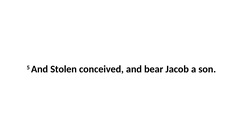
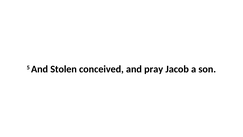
bear: bear -> pray (154, 69)
